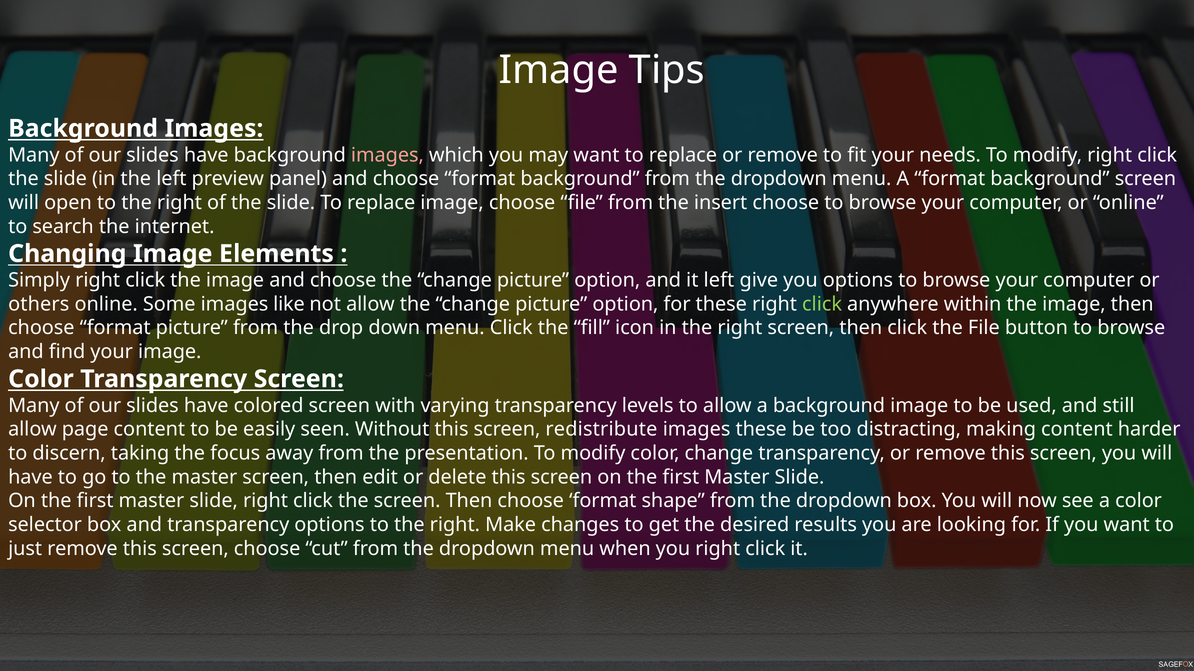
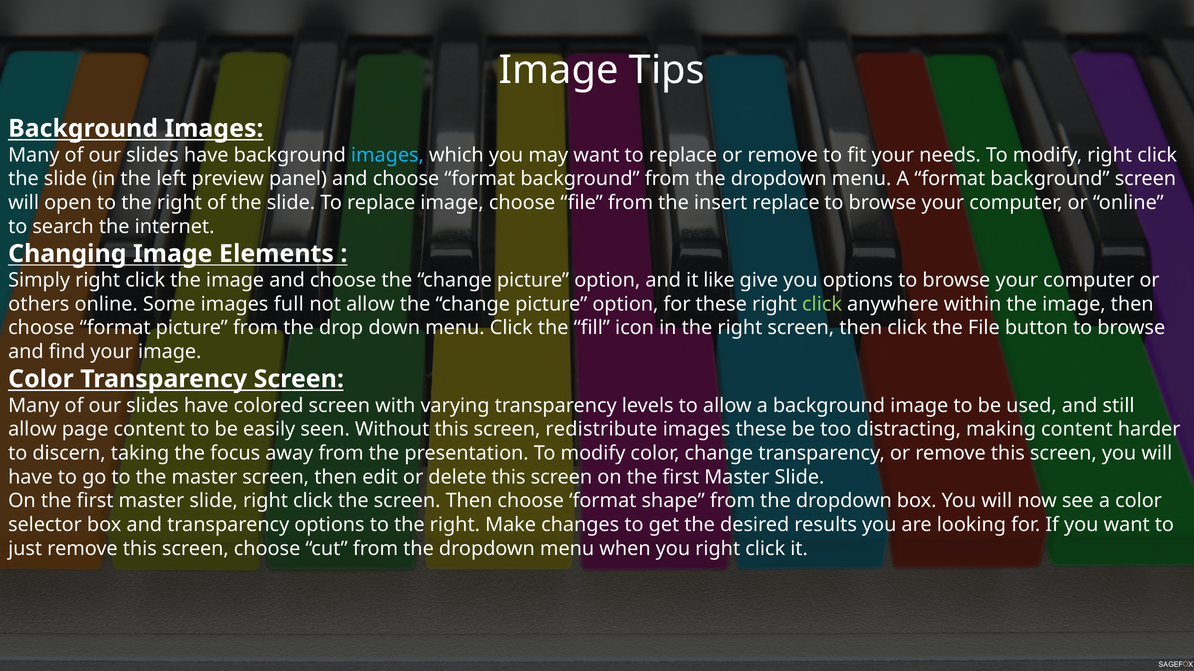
images colour: pink -> light blue (387, 155)
insert choose: choose -> replace (786, 203)
it left: left -> like (719, 280)
like: like -> full (289, 304)
